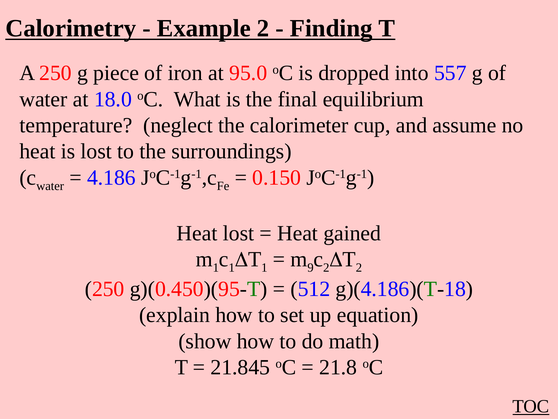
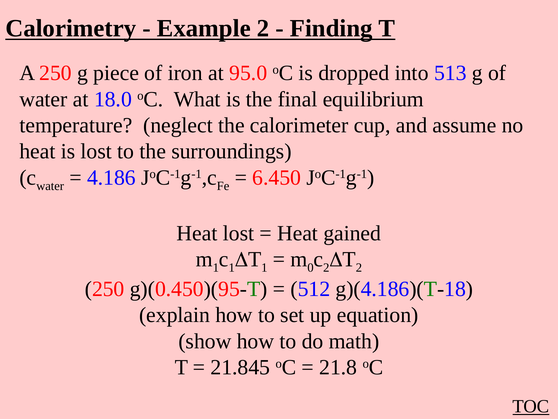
557: 557 -> 513 (450, 73)
0.150: 0.150 -> 6.450 (277, 177)
9: 9 -> 0 (310, 267)
